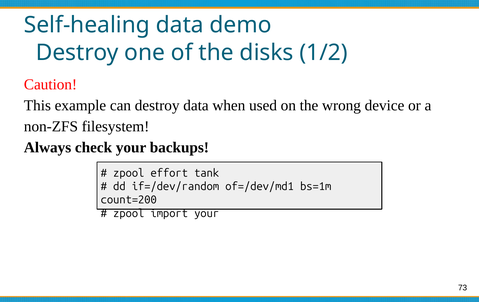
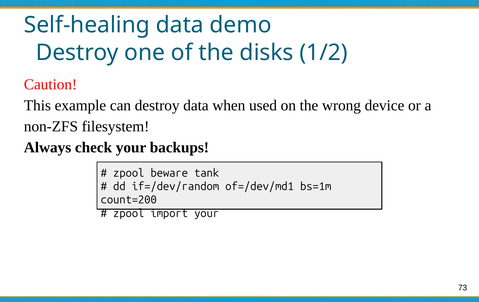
effort: effort -> beware (169, 173)
